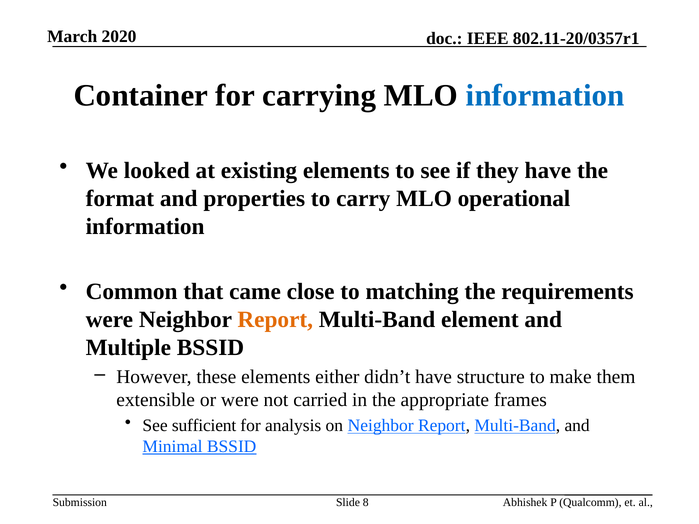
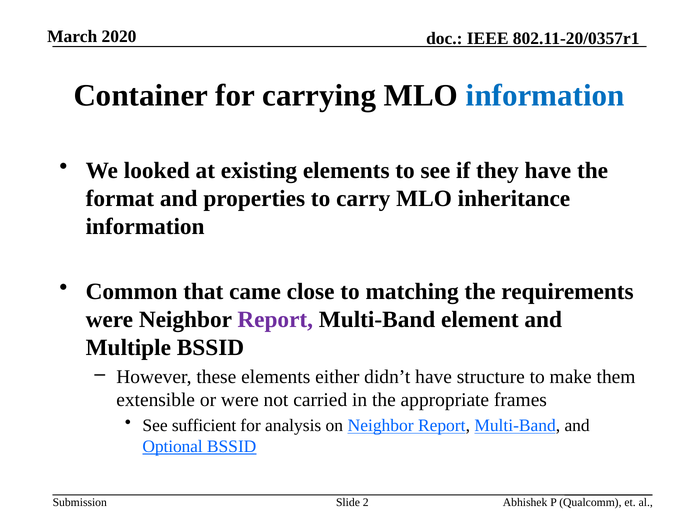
operational: operational -> inheritance (514, 199)
Report colour: orange -> purple (275, 320)
Minimal: Minimal -> Optional (173, 447)
8: 8 -> 2 (366, 503)
